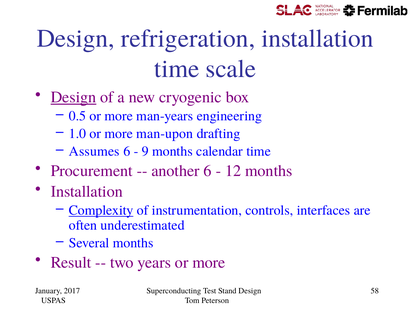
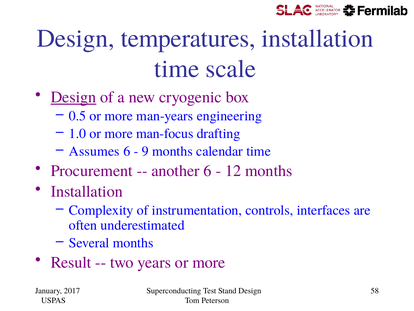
refrigeration: refrigeration -> temperatures (188, 38)
man-upon: man-upon -> man-focus (165, 133)
Complexity underline: present -> none (101, 210)
